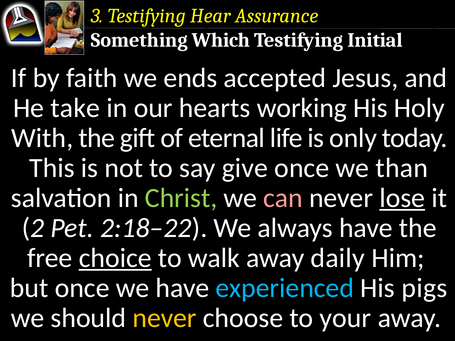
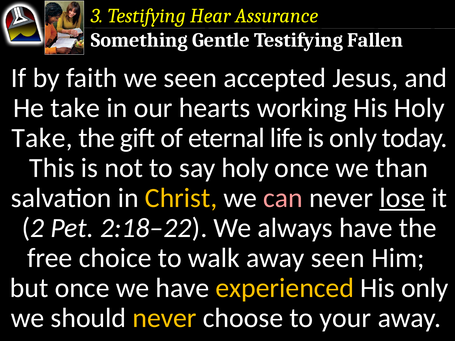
Which: Which -> Gentle (221, 40)
Initial: Initial -> Fallen (375, 40)
we ends: ends -> seen (190, 78)
With: With -> Take (42, 138)
say give: give -> holy (245, 168)
Christ colour: light green -> yellow (181, 198)
choice underline: present -> none (115, 258)
away daily: daily -> seen (338, 258)
experienced colour: light blue -> yellow (285, 288)
His pigs: pigs -> only (425, 288)
